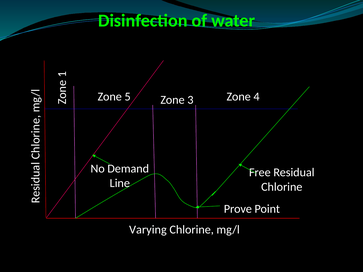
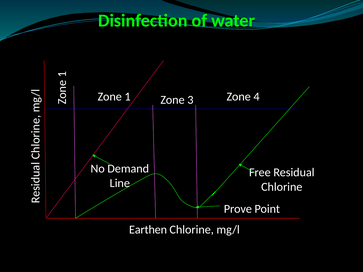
Zone 5: 5 -> 1 (128, 97)
Varying: Varying -> Earthen (148, 230)
